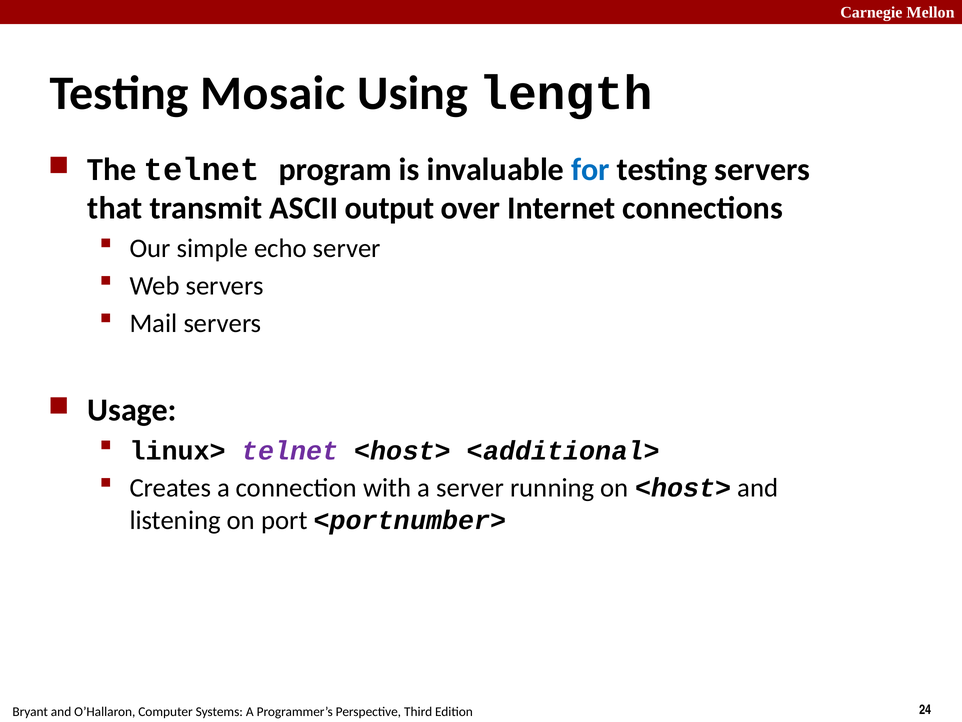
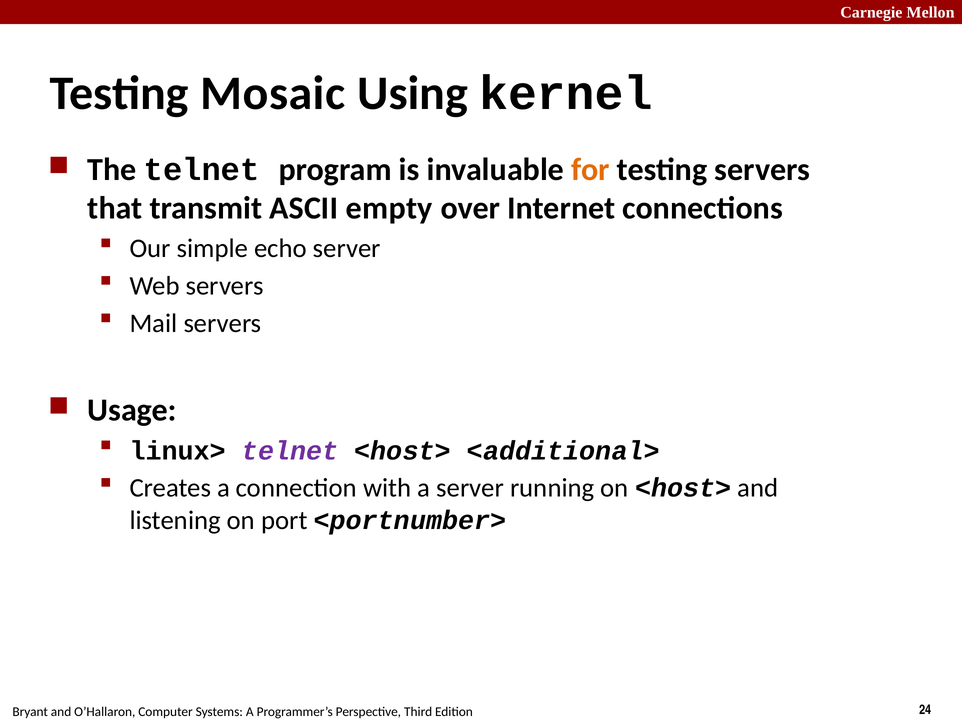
length: length -> kernel (566, 93)
for colour: blue -> orange (591, 170)
output: output -> empty (389, 208)
